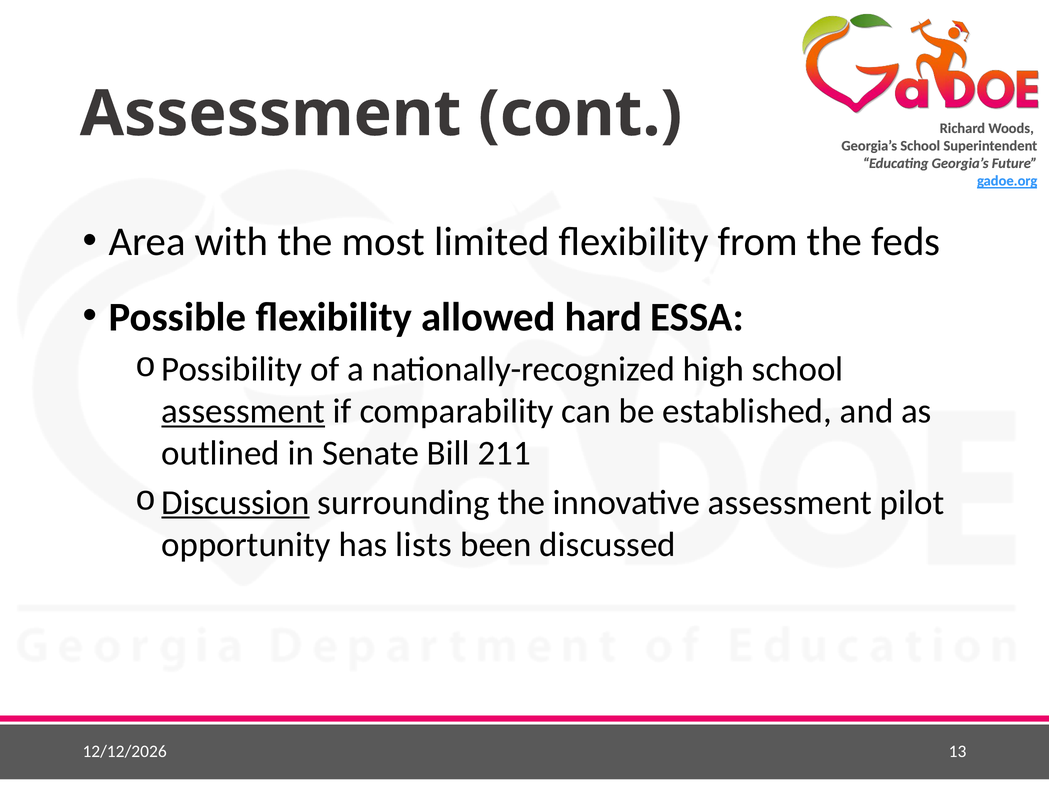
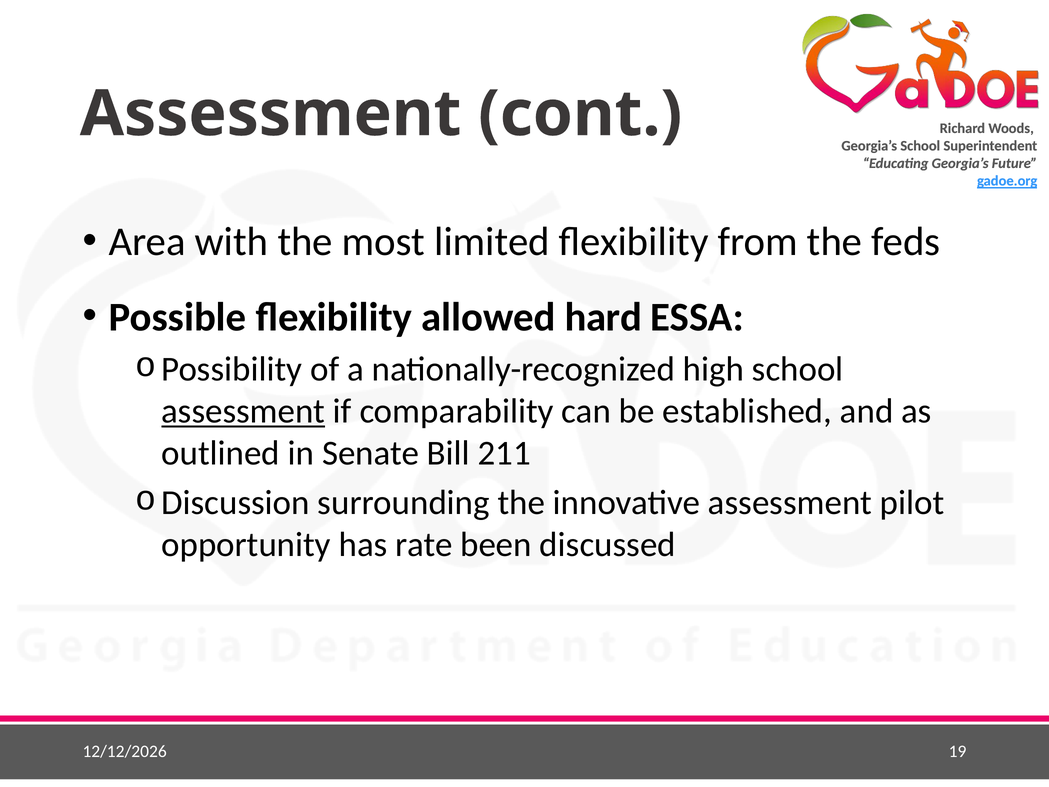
Discussion underline: present -> none (235, 502)
lists: lists -> rate (424, 544)
13: 13 -> 19 (958, 751)
